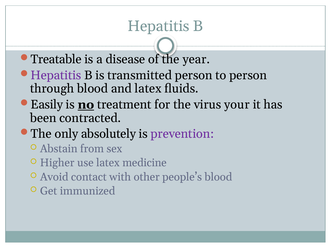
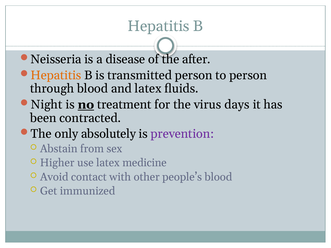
Treatable: Treatable -> Neisseria (56, 59)
year: year -> after (196, 59)
Hepatitis colour: purple -> orange (56, 75)
Easily: Easily -> Night (47, 105)
your: your -> days (237, 105)
